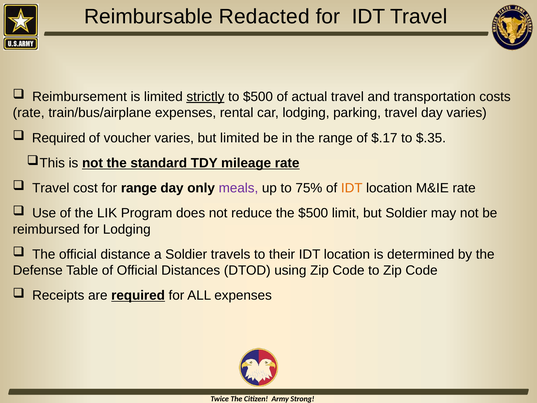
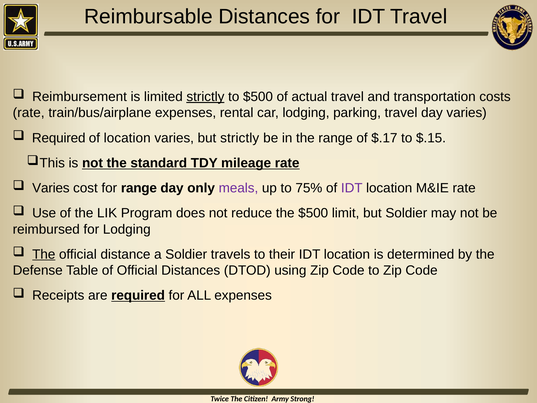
Reimbursable Redacted: Redacted -> Distances (264, 17)
of voucher: voucher -> location (127, 138)
but limited: limited -> strictly (240, 138)
$.35: $.35 -> $.15 (431, 138)
Travel: Travel -> Varies (51, 188)
IDT colour: orange -> purple (352, 188)
The underline: none -> present (44, 254)
